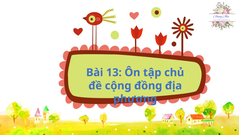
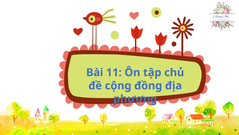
13: 13 -> 11 (114, 72)
